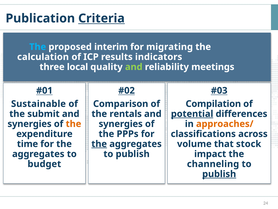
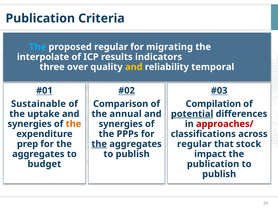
Criteria underline: present -> none (101, 18)
proposed interim: interim -> regular (111, 47)
calculation: calculation -> interpolate (43, 57)
local: local -> over (77, 67)
and colour: light green -> yellow (134, 67)
meetings: meetings -> temporal (213, 67)
submit: submit -> uptake (44, 114)
rentals: rentals -> annual (126, 114)
approaches/ colour: orange -> red (225, 124)
time: time -> prep (28, 144)
volume: volume -> regular (194, 144)
channeling: channeling -> publication (213, 164)
publish underline: present -> none (219, 174)
